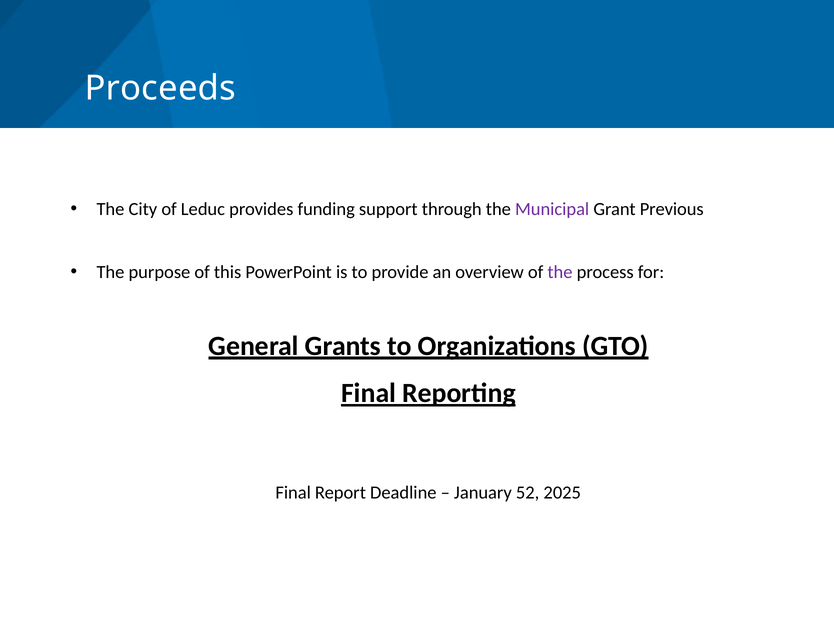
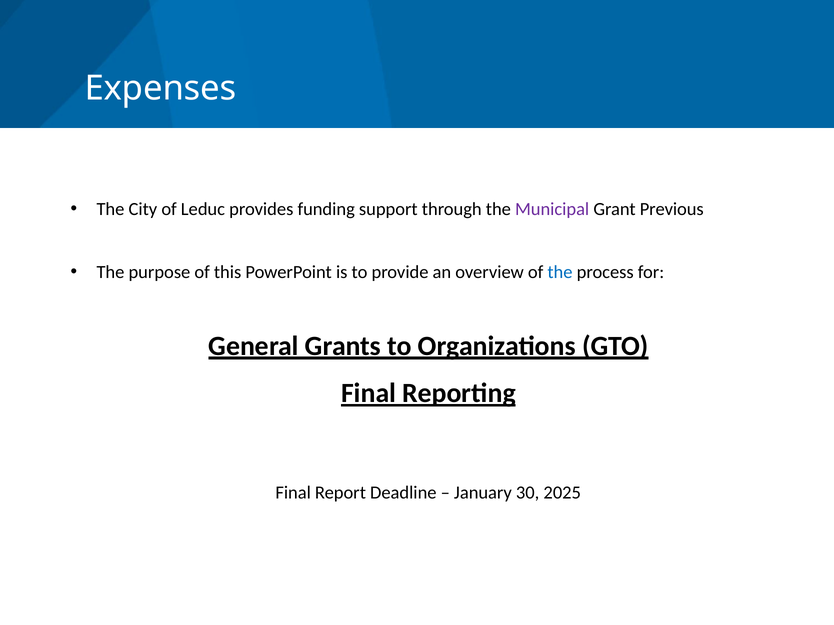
Proceeds: Proceeds -> Expenses (160, 88)
the colour: purple -> blue (560, 272)
52: 52 -> 30 (528, 493)
